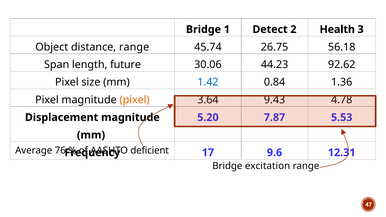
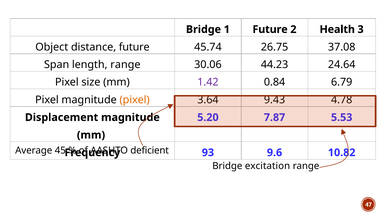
1 Detect: Detect -> Future (270, 29)
distance range: range -> future (134, 47)
56.18: 56.18 -> 37.08 (342, 47)
length future: future -> range (125, 65)
92.62: 92.62 -> 24.64 (342, 65)
1.42 colour: blue -> purple (208, 82)
1.36: 1.36 -> 6.79 (342, 82)
76: 76 -> 45 (60, 150)
17: 17 -> 93 (208, 153)
12.31: 12.31 -> 10.82 (342, 153)
